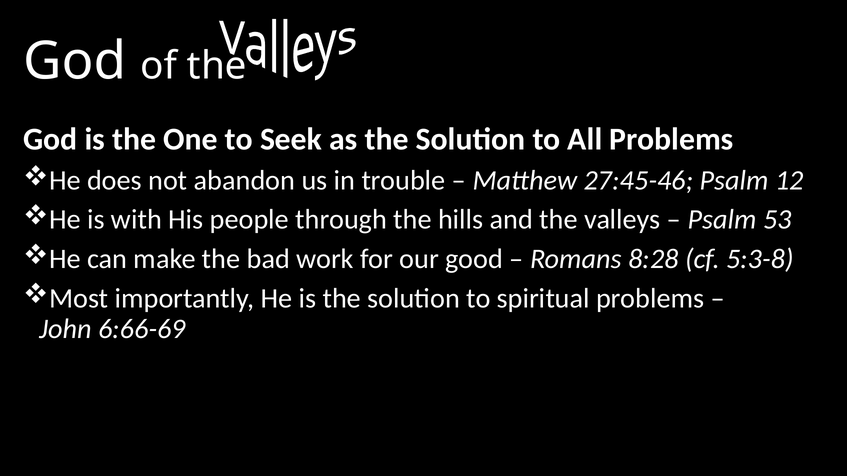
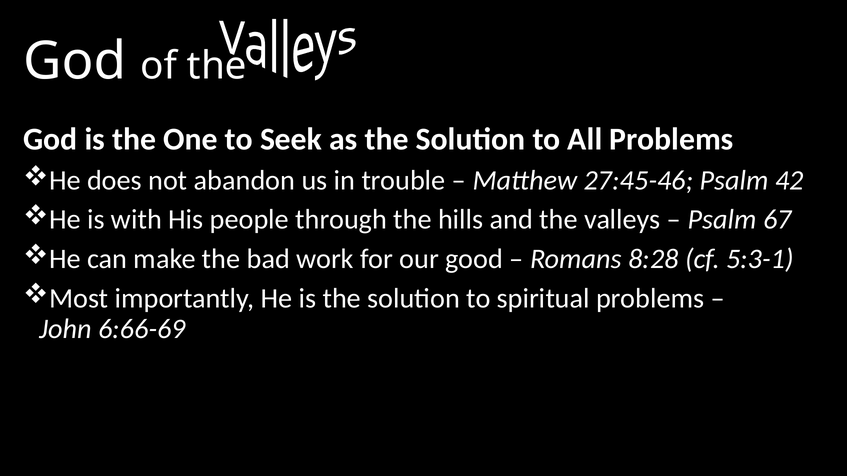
12: 12 -> 42 (789, 181)
53: 53 -> 67 (777, 220)
5:3-8: 5:3-8 -> 5:3-1 (760, 259)
